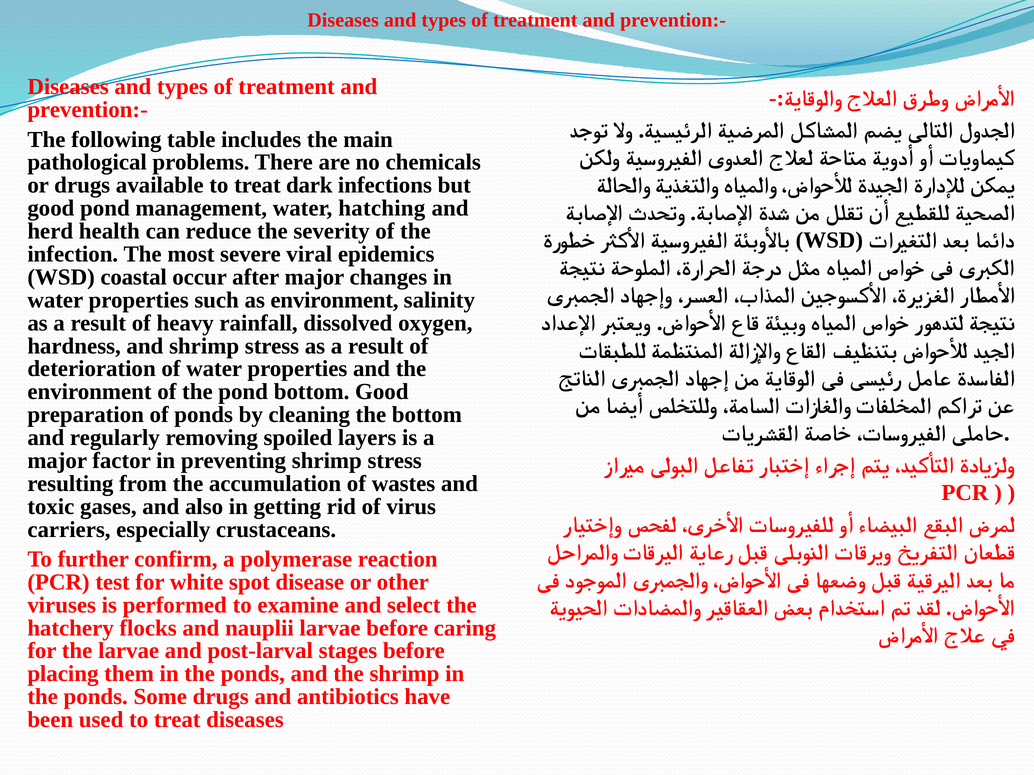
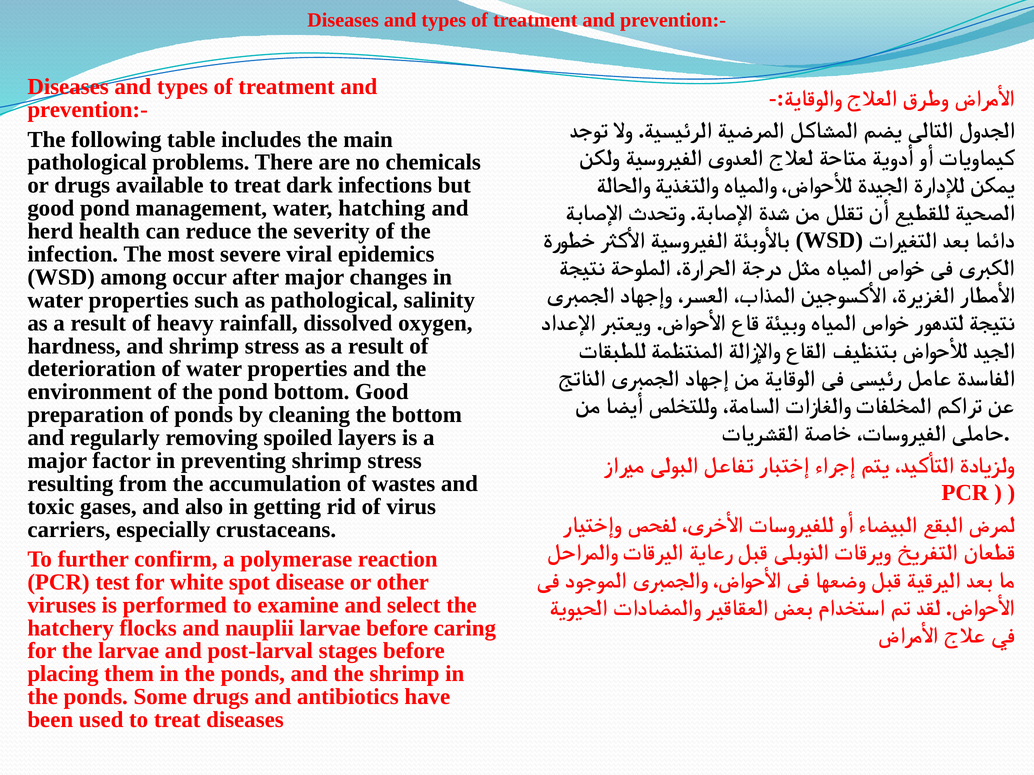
coastal: coastal -> among (134, 277)
as environment: environment -> pathological (334, 300)
